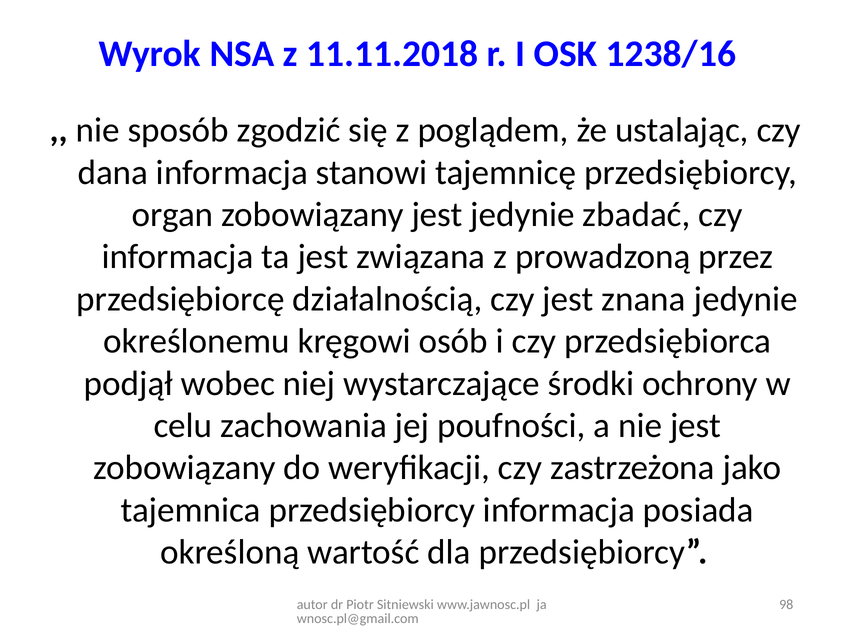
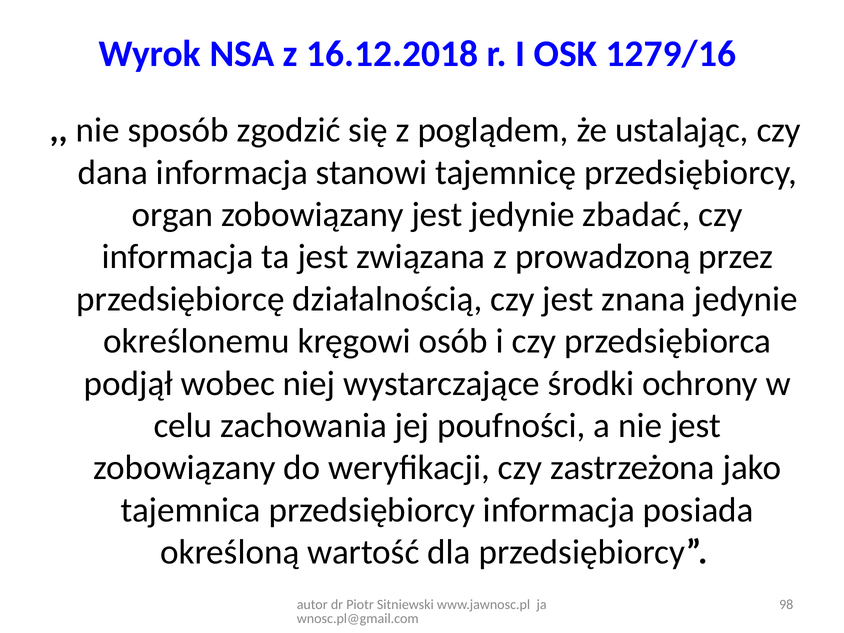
11.11.2018: 11.11.2018 -> 16.12.2018 (392, 54)
1238/16: 1238/16 -> 1279/16 (671, 54)
